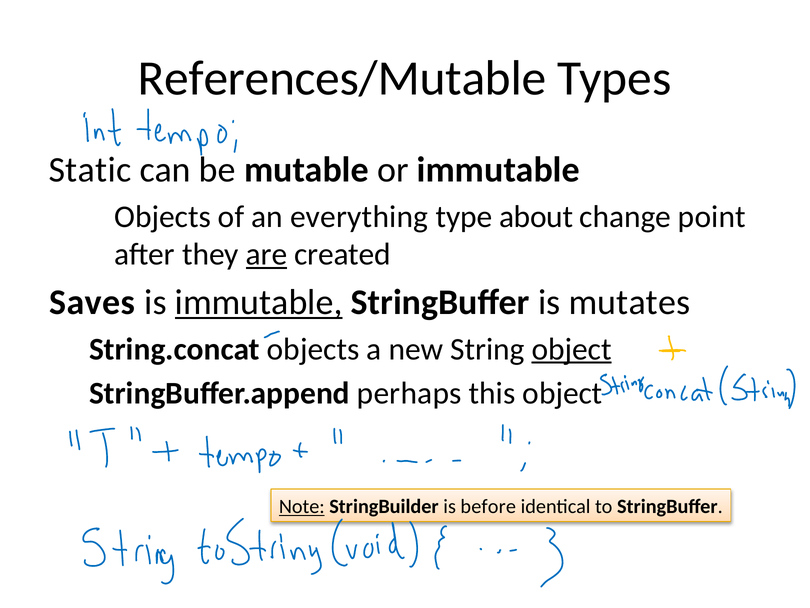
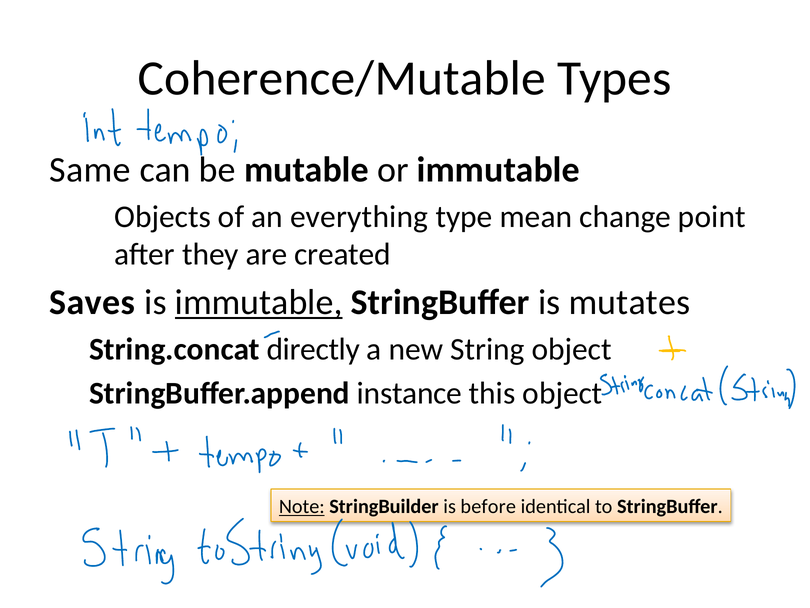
References/Mutable: References/Mutable -> Coherence/Mutable (342, 78)
Static: Static -> Same (90, 170)
about: about -> mean (536, 216)
are underline: present -> none (267, 254)
String.concat objects: objects -> directly (313, 349)
object underline: present -> none (572, 349)
perhaps: perhaps -> instance (409, 393)
